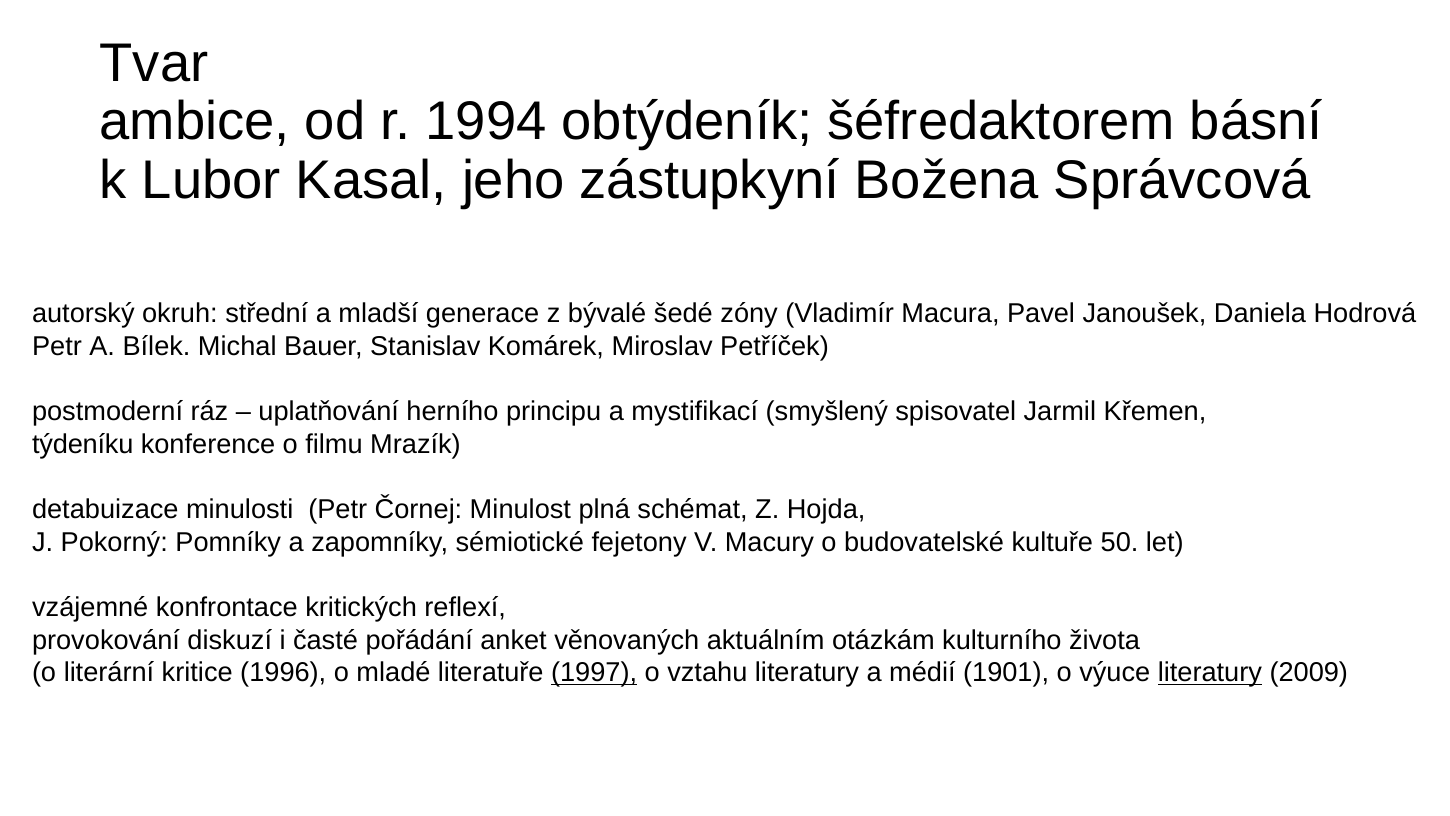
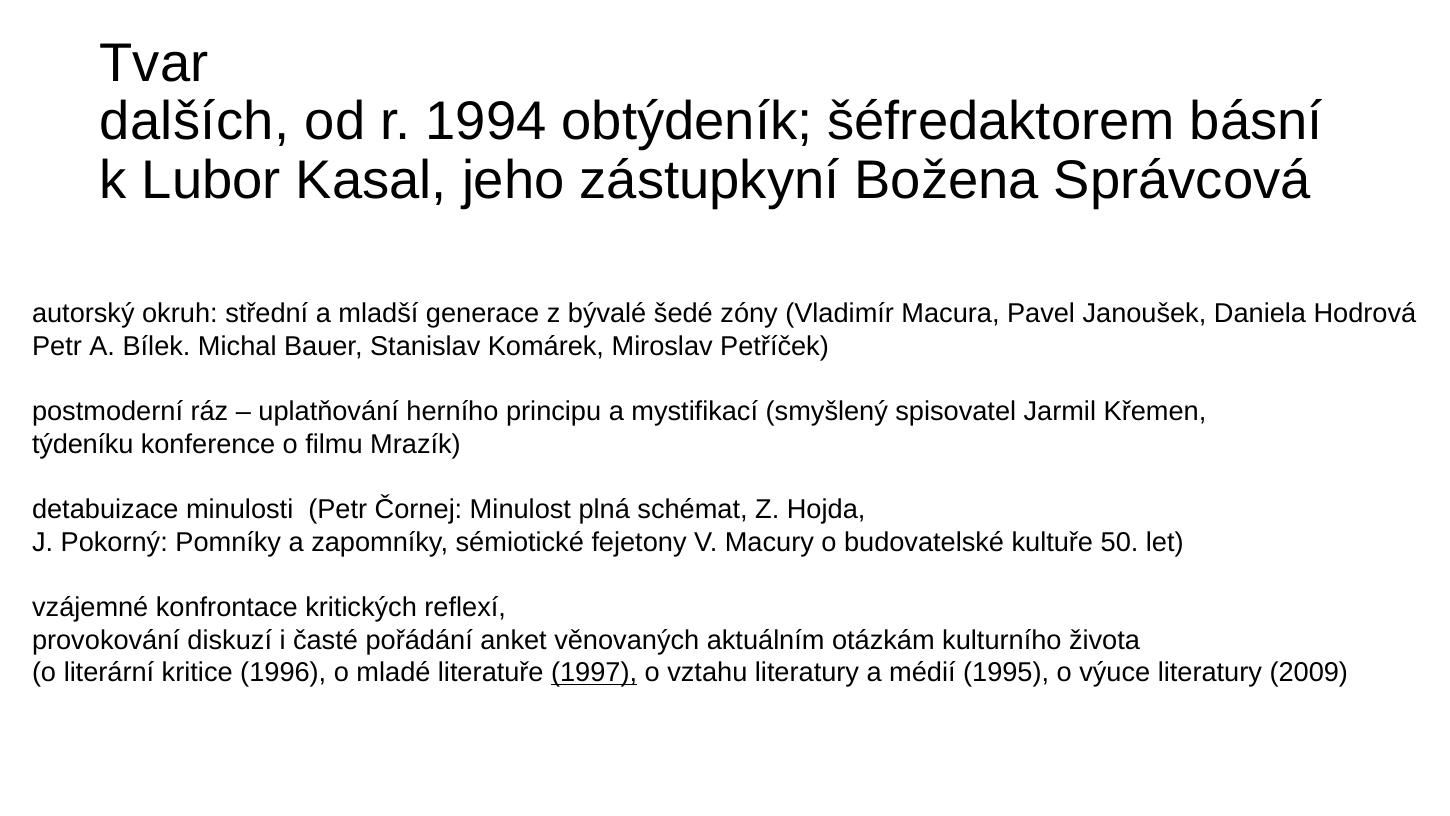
ambice: ambice -> dalších (195, 122)
1901: 1901 -> 1995 (1006, 672)
literatury underline: present -> none (1210, 672)
